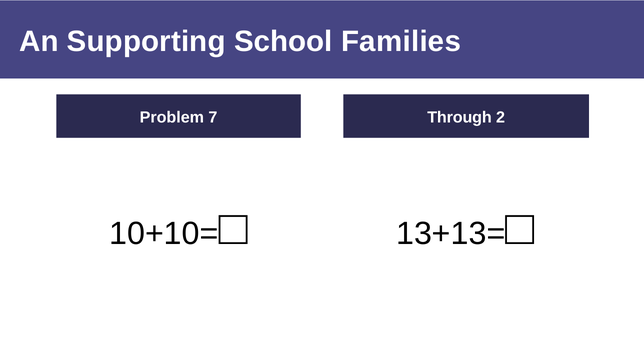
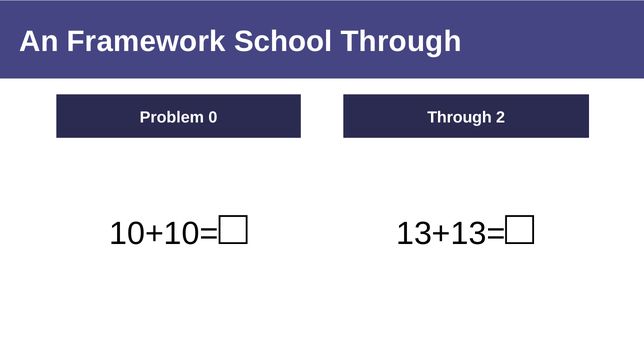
Supporting: Supporting -> Framework (146, 41)
School Families: Families -> Through (401, 41)
7: 7 -> 0 (213, 117)
